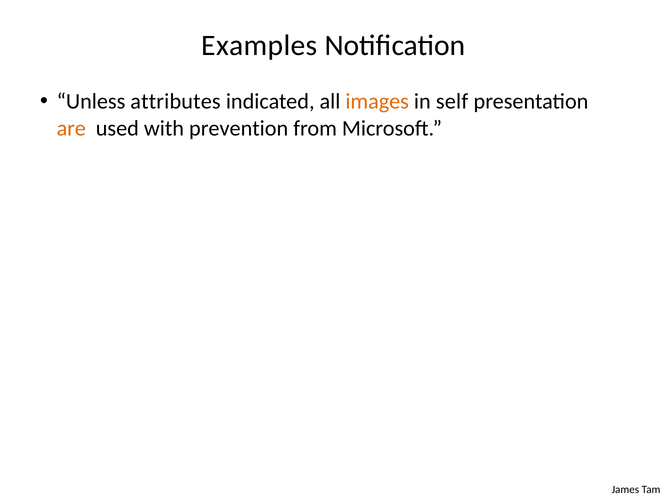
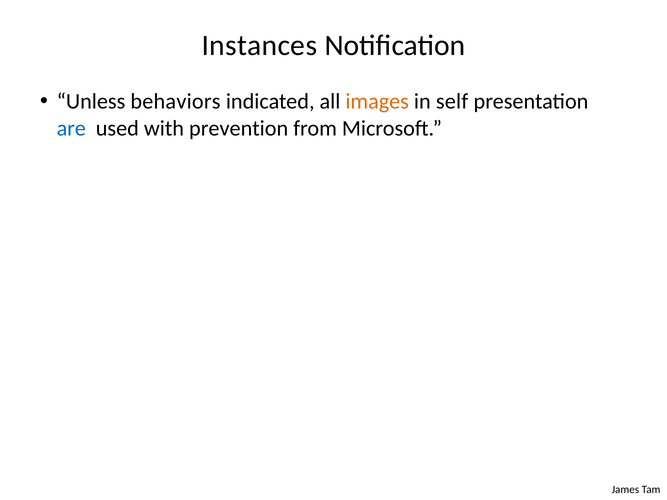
Examples: Examples -> Instances (259, 45)
attributes: attributes -> behaviors (175, 102)
are colour: orange -> blue (71, 128)
